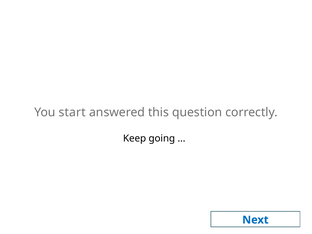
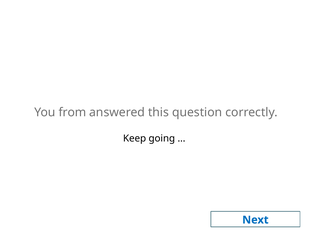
start: start -> from (72, 112)
